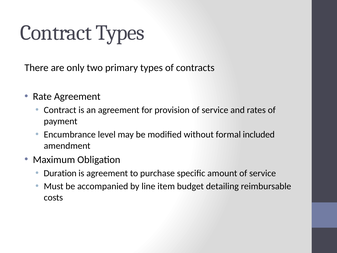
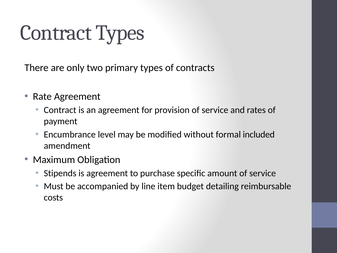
Duration: Duration -> Stipends (60, 173)
